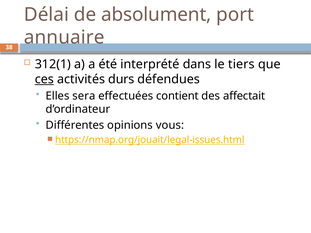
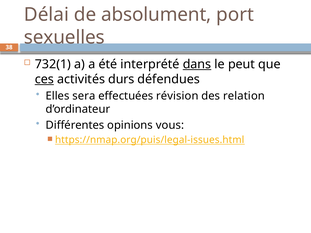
annuaire: annuaire -> sexuelles (64, 37)
312(1: 312(1 -> 732(1 (53, 64)
dans underline: none -> present (197, 64)
tiers: tiers -> peut (241, 64)
contient: contient -> révision (177, 96)
affectait: affectait -> relation (244, 96)
https://nmap.org/jouait/legal-issues.html: https://nmap.org/jouait/legal-issues.html -> https://nmap.org/puis/legal-issues.html (150, 140)
